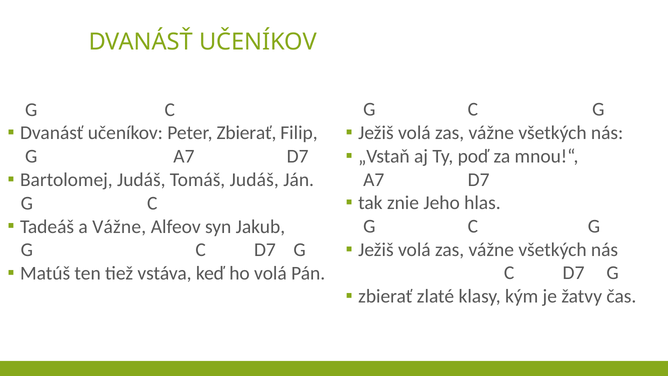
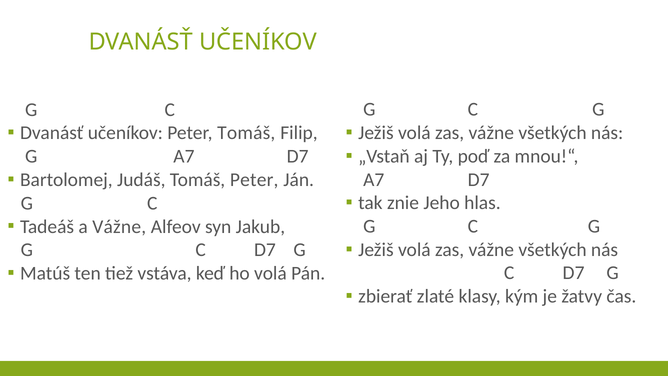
Peter Zbierať: Zbierať -> Tomáš (246, 133)
Tomáš Judáš: Judáš -> Peter (254, 180)
